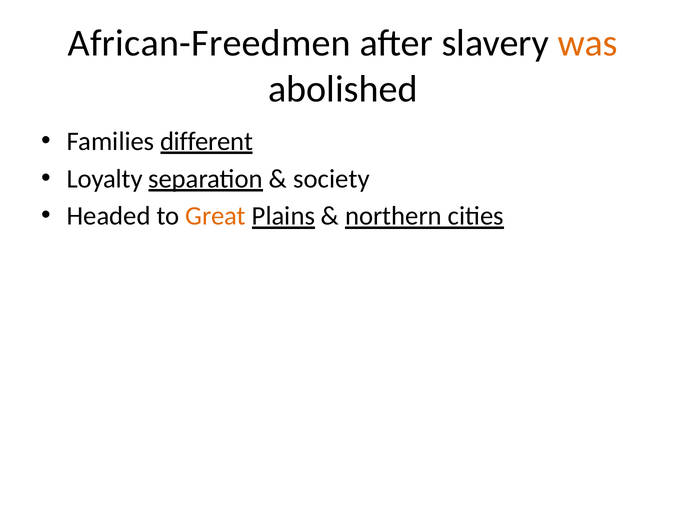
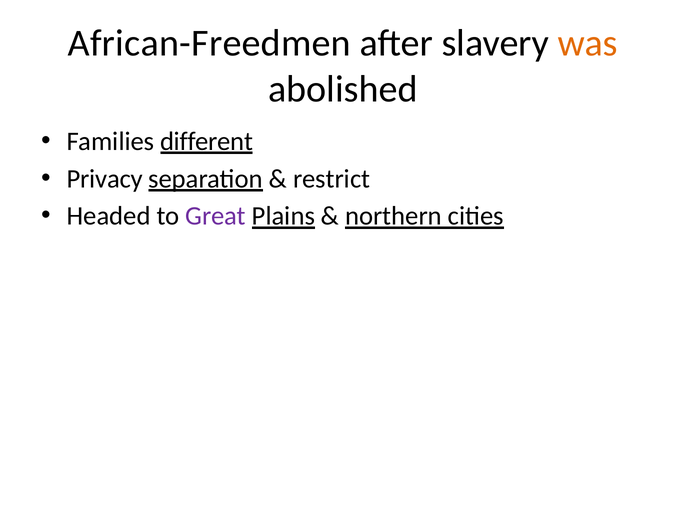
Loyalty: Loyalty -> Privacy (105, 179)
society: society -> restrict (332, 179)
Great colour: orange -> purple (216, 216)
